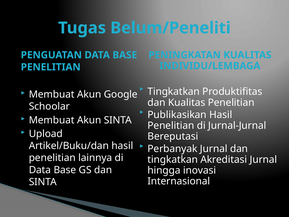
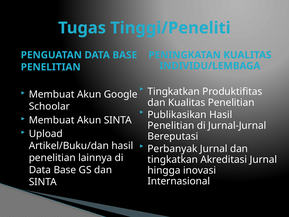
Belum/Peneliti: Belum/Peneliti -> Tinggi/Peneliti (170, 28)
